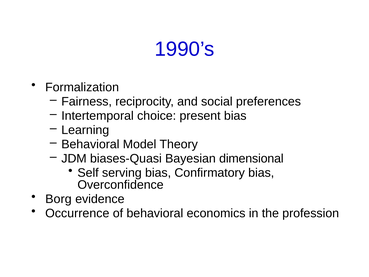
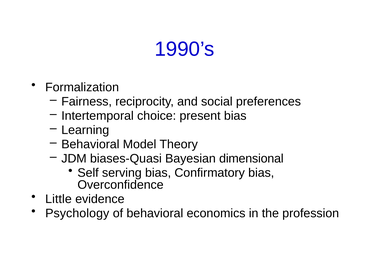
Borg: Borg -> Little (58, 199)
Occurrence: Occurrence -> Psychology (77, 213)
